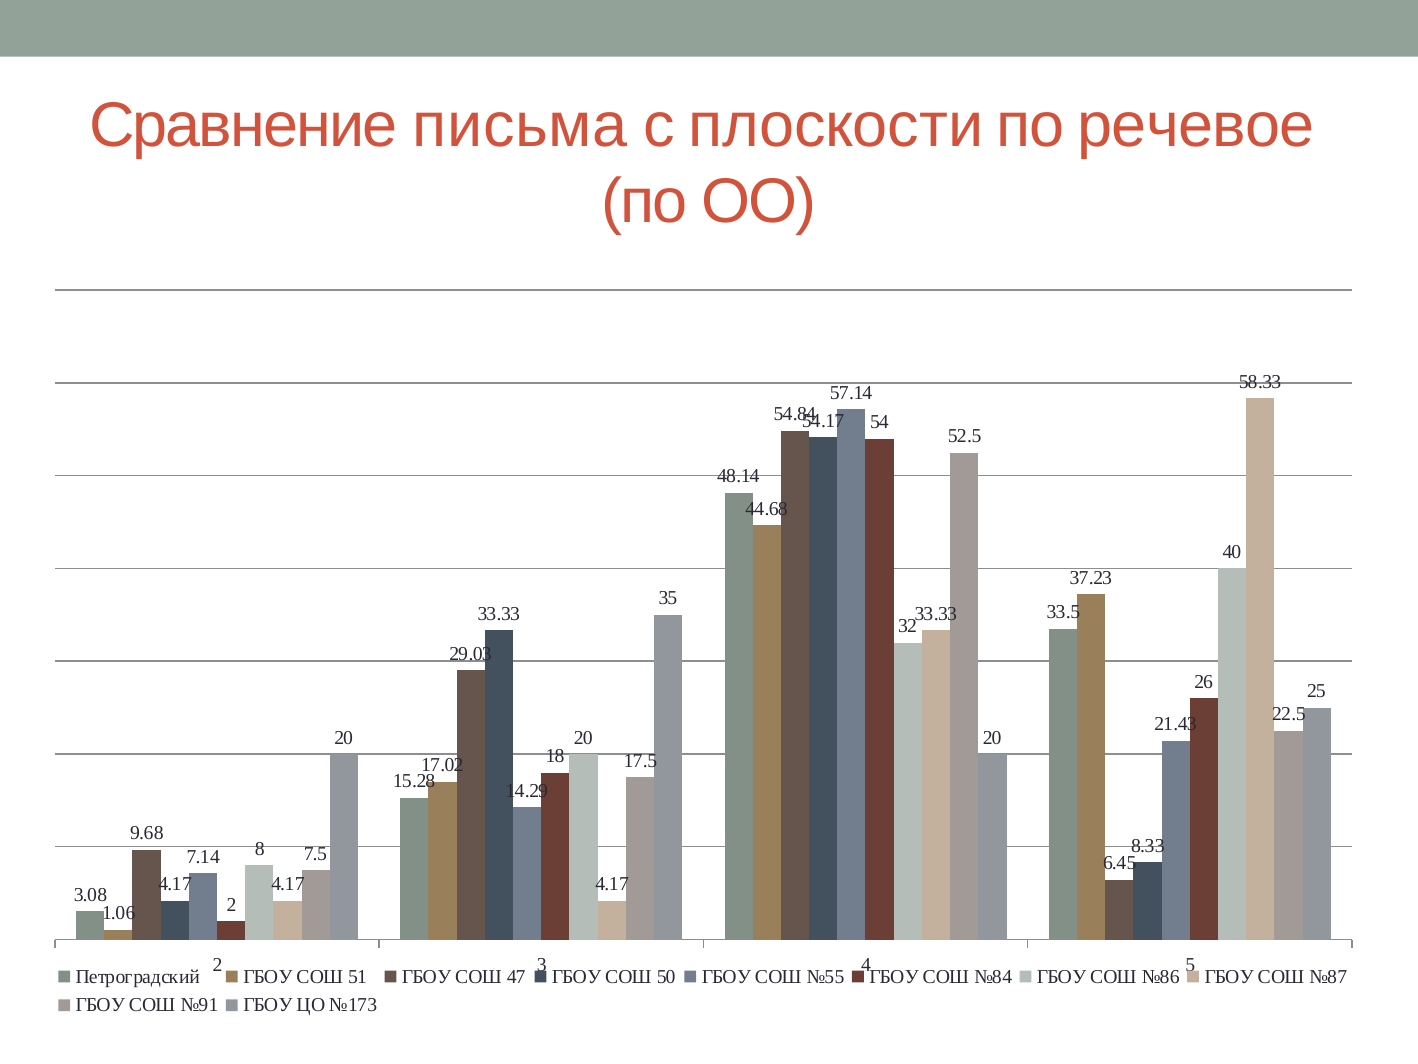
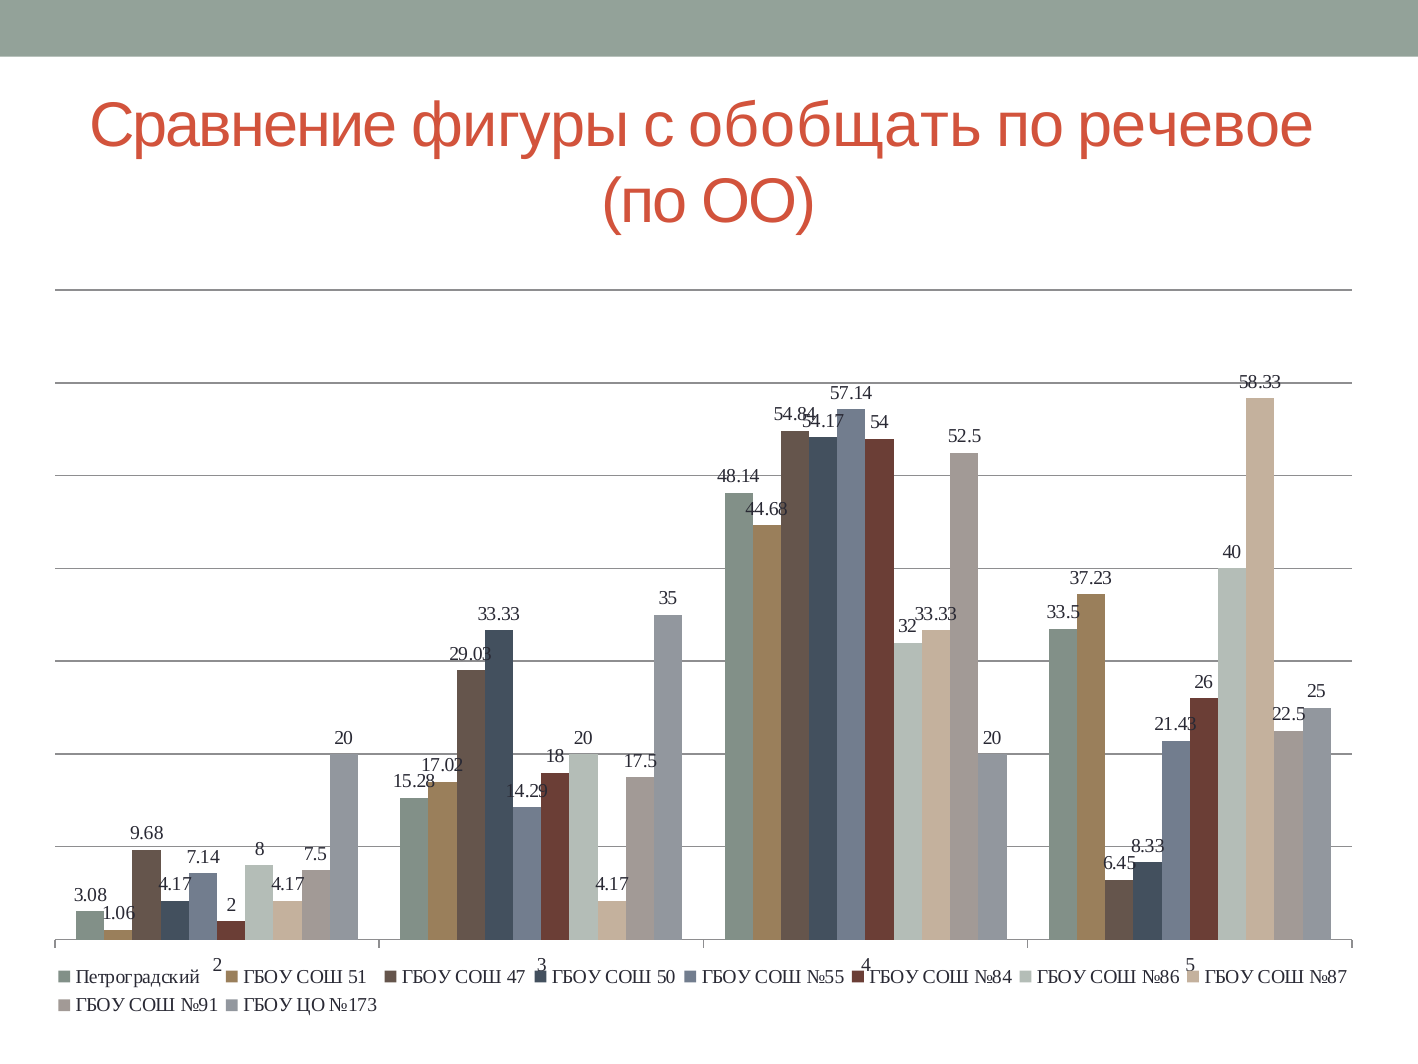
письма: письма -> фигуры (521, 126)
плоскости: плоскости -> обобщать (836, 126)
